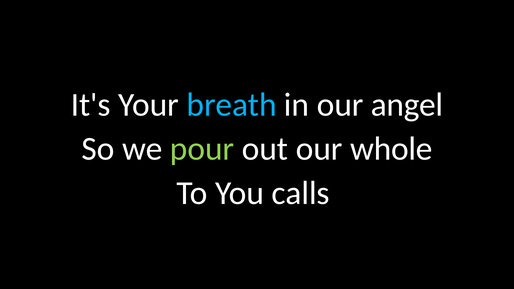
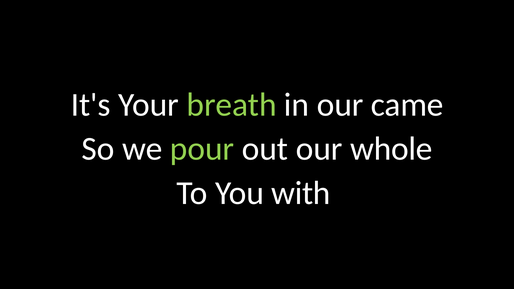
breath colour: light blue -> light green (232, 105)
angel: angel -> came (407, 105)
calls: calls -> with (301, 193)
